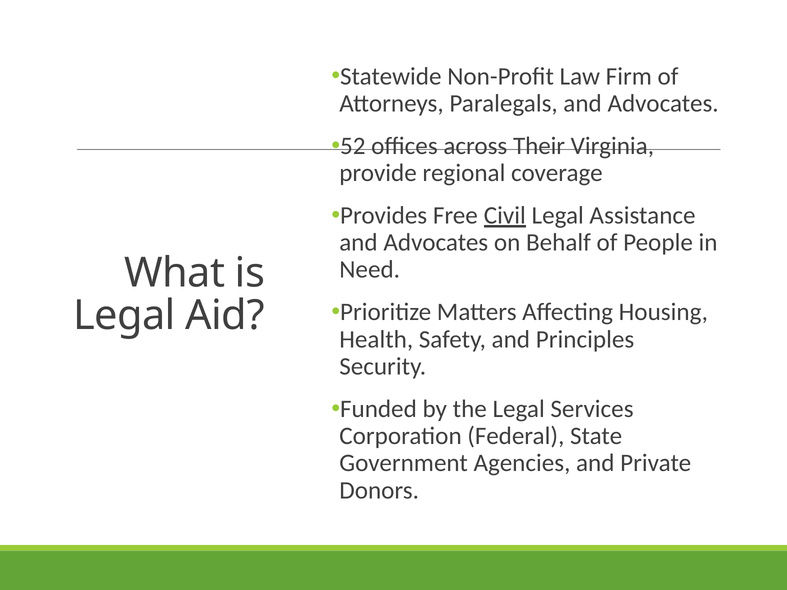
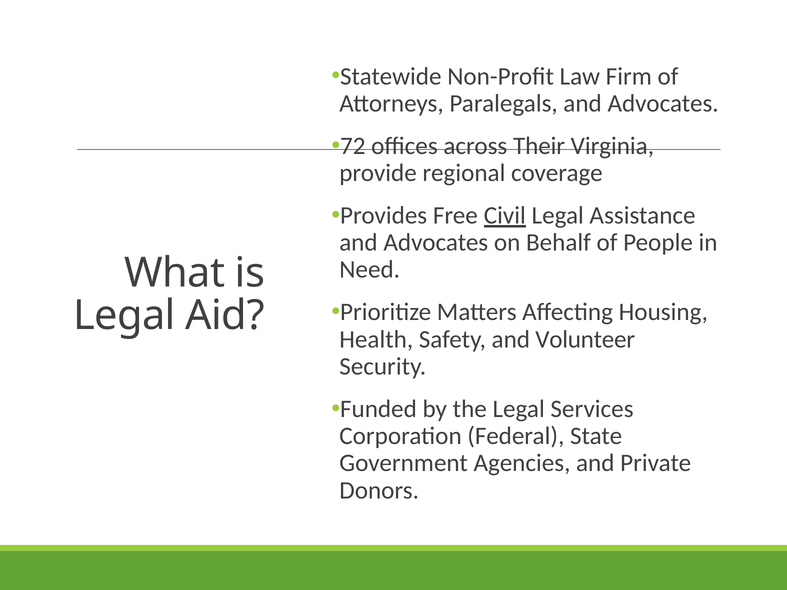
52: 52 -> 72 (353, 146)
Principles: Principles -> Volunteer (585, 339)
